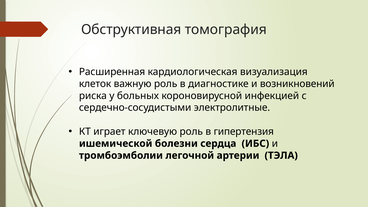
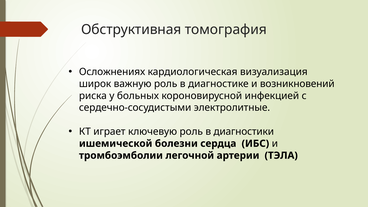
Расширенная: Расширенная -> Осложнениях (112, 72)
клеток: клеток -> широк (95, 84)
гипертензия: гипертензия -> диагностики (244, 132)
